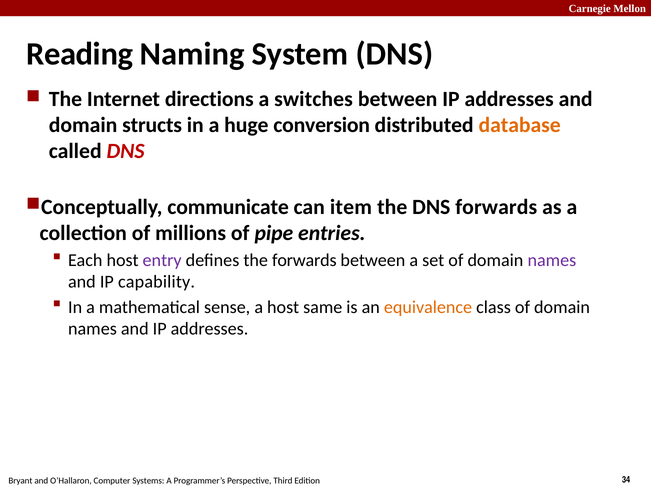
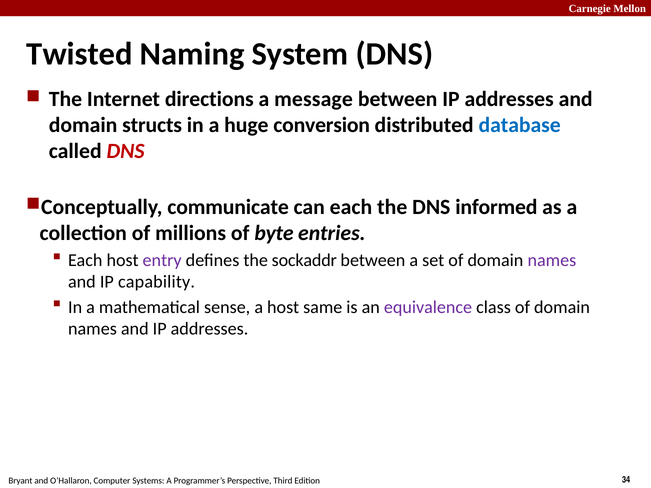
Reading: Reading -> Twisted (79, 54)
switches: switches -> message (314, 99)
database colour: orange -> blue (520, 125)
can item: item -> each (351, 207)
DNS forwards: forwards -> informed (496, 207)
pipe: pipe -> byte (274, 233)
the forwards: forwards -> sockaddr (304, 260)
equivalence colour: orange -> purple (428, 307)
